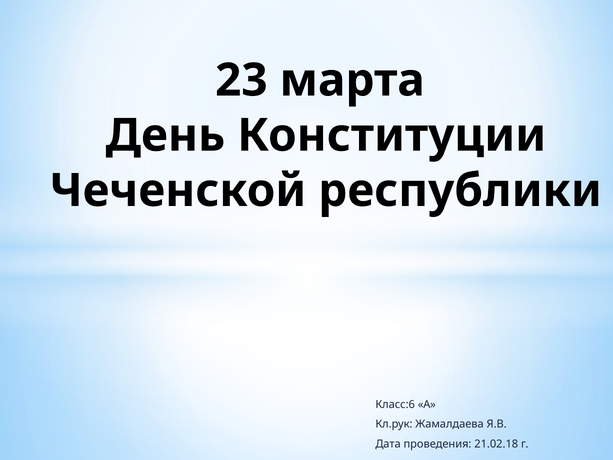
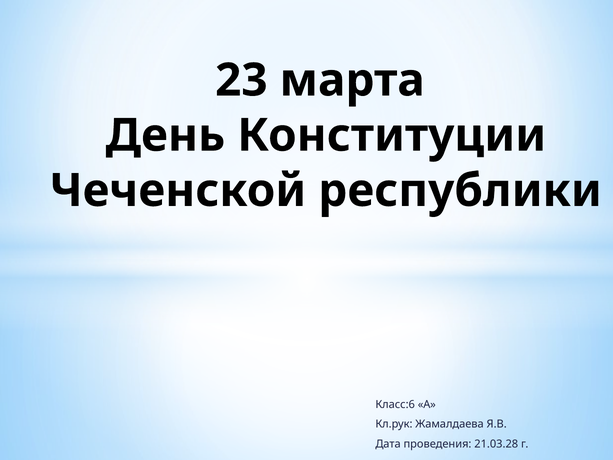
21.02.18: 21.02.18 -> 21.03.28 (496, 444)
